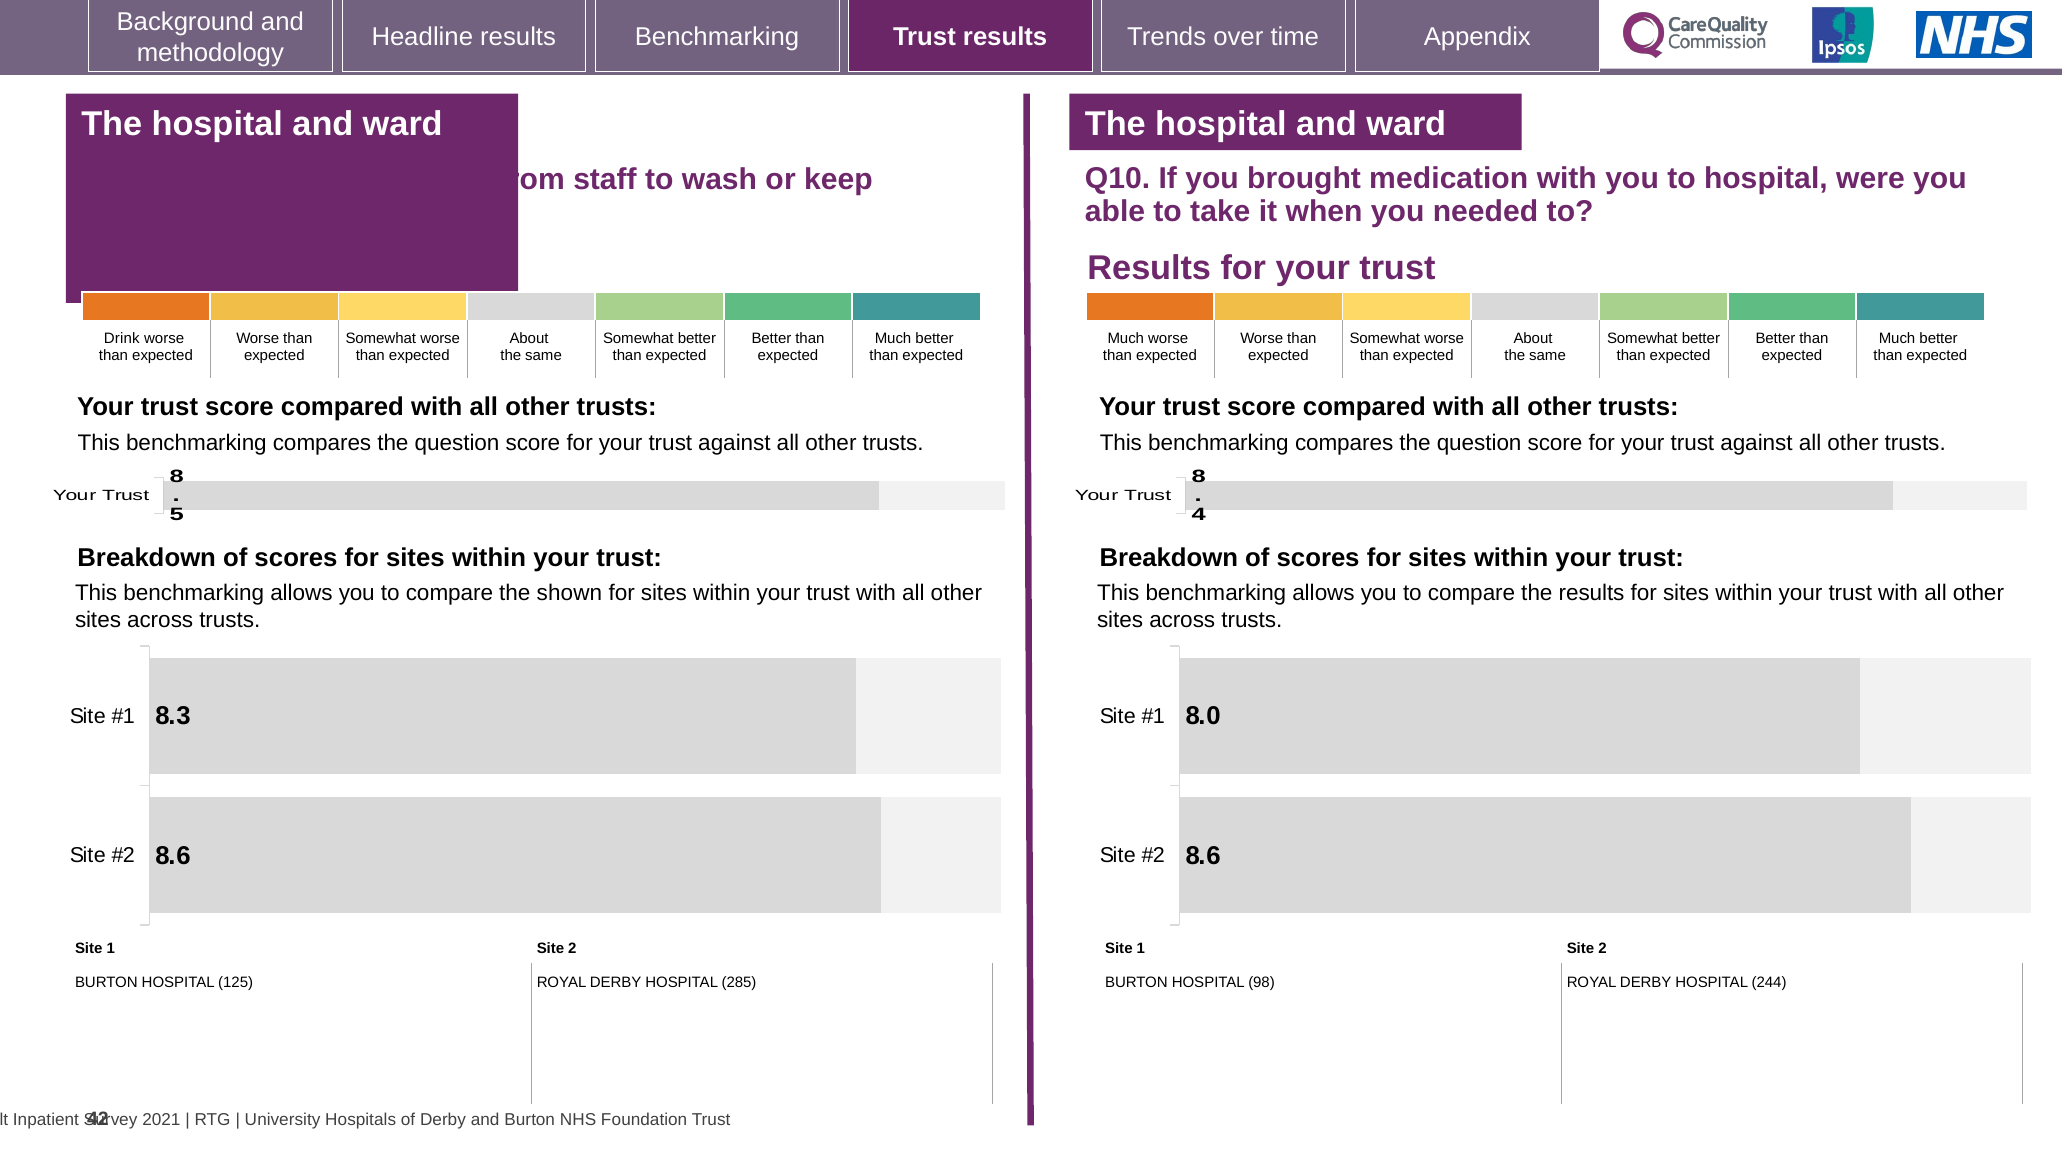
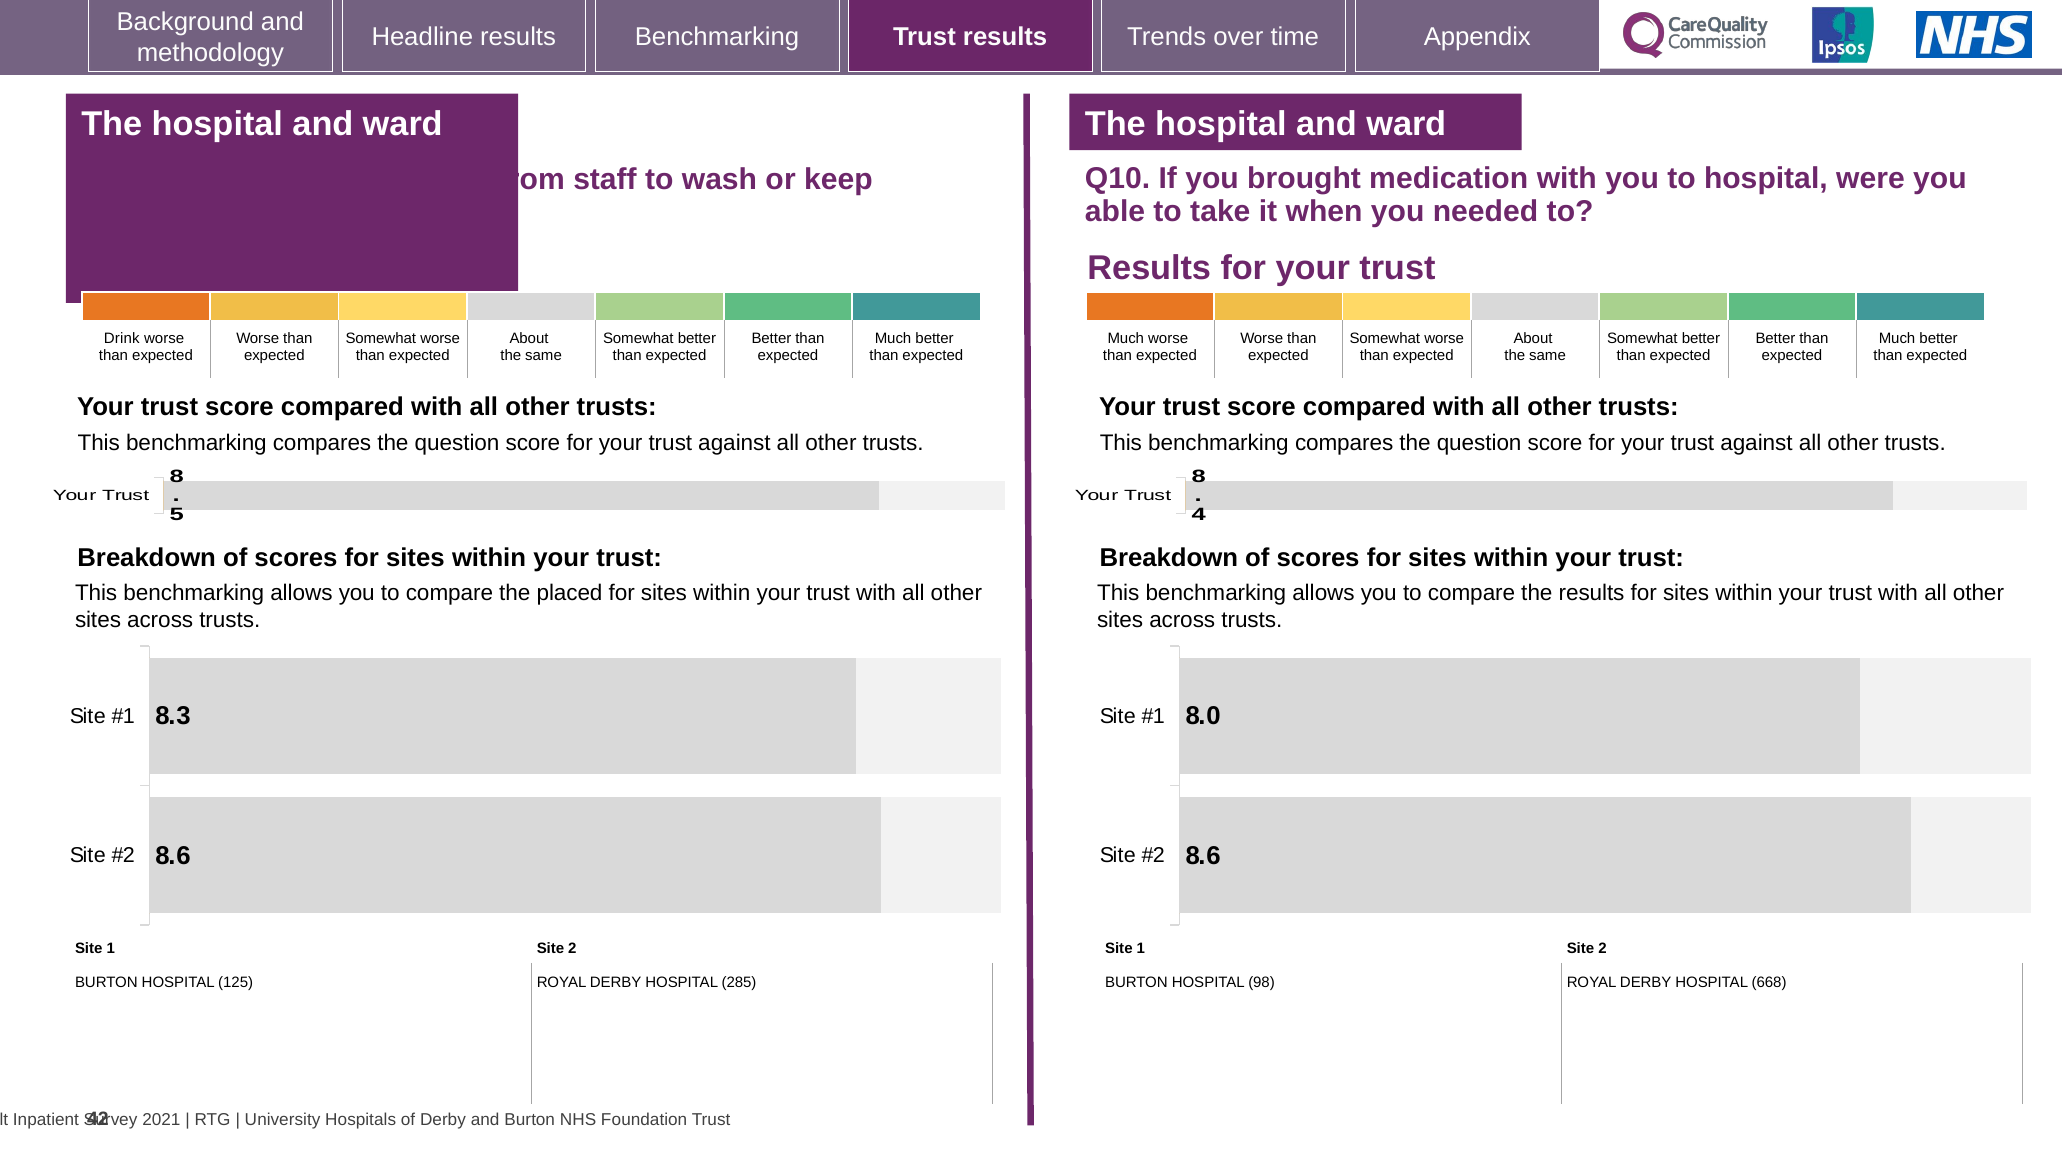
shown: shown -> placed (570, 593)
244: 244 -> 668 (1769, 982)
